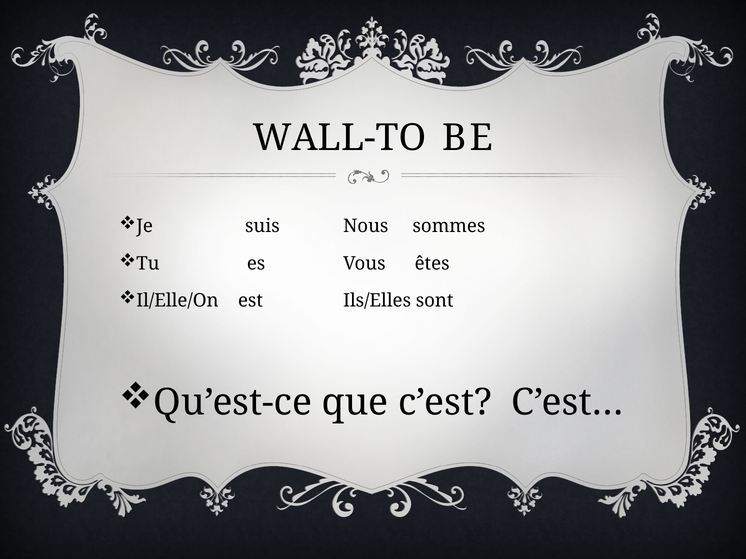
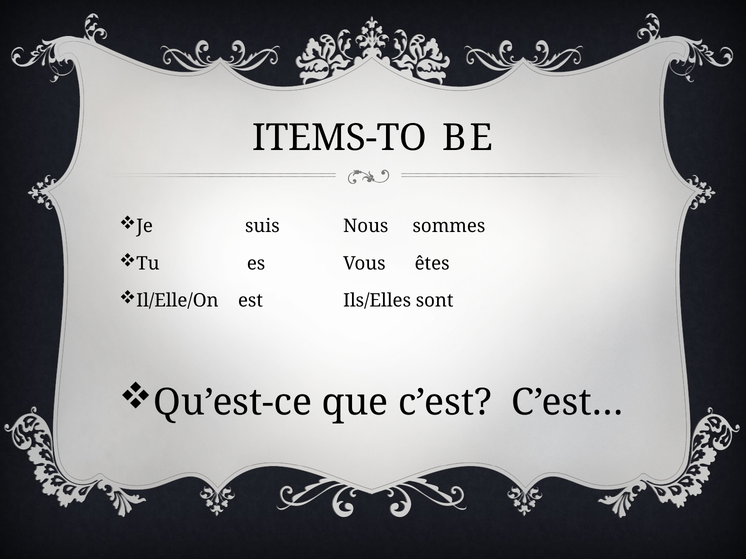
WALL-TO: WALL-TO -> ITEMS-TO (340, 138)
